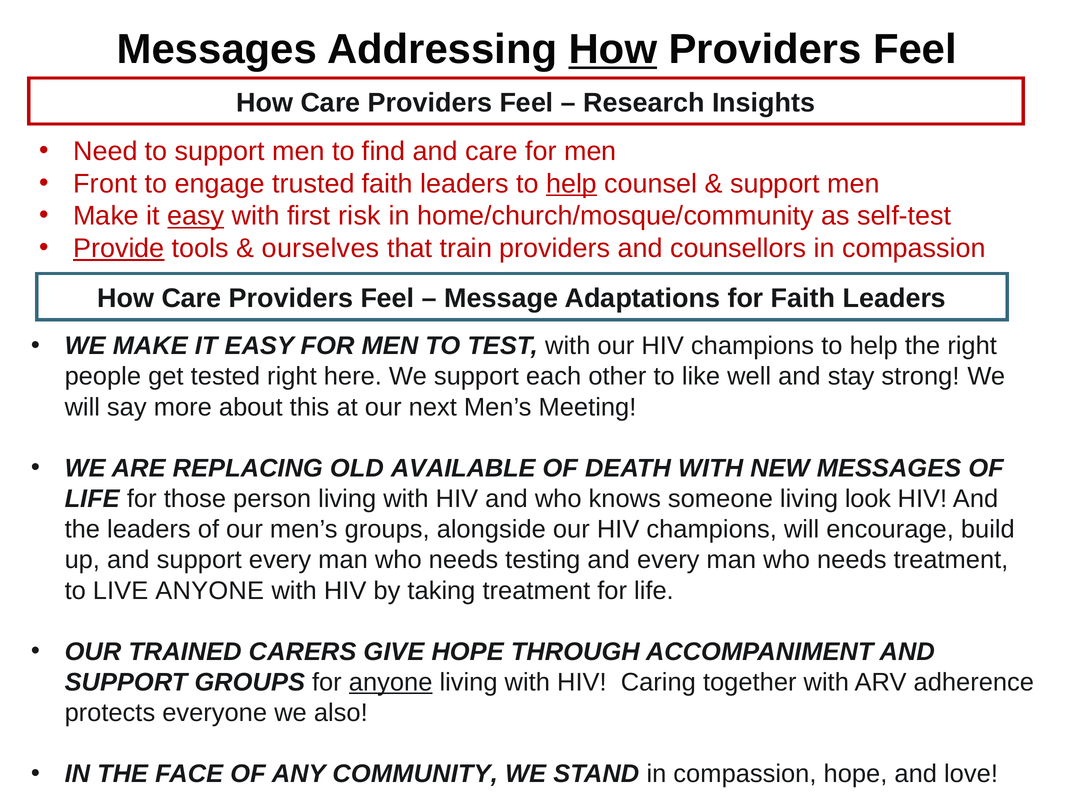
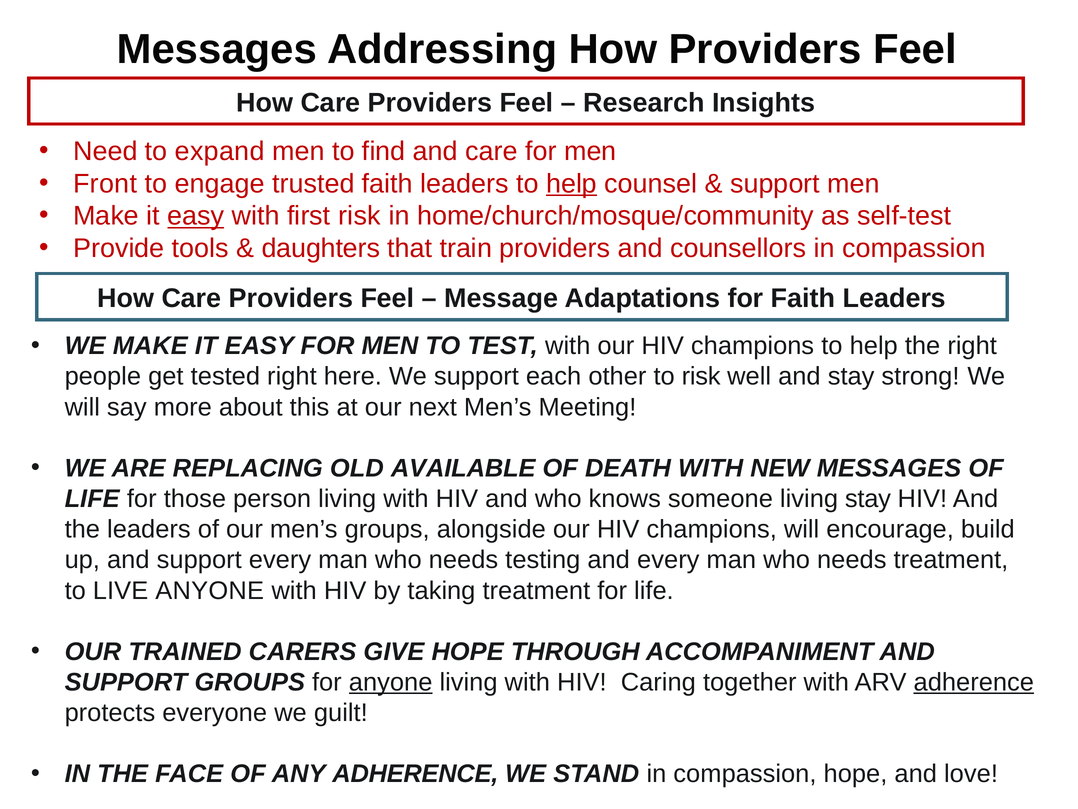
How underline: present -> none (613, 50)
to support: support -> expand (220, 151)
Provide underline: present -> none (119, 248)
ourselves: ourselves -> daughters (321, 248)
to like: like -> risk (701, 376)
living look: look -> stay (868, 499)
adherence underline: none -> present (974, 682)
also: also -> guilt (341, 712)
ANY COMMUNITY: COMMUNITY -> ADHERENCE (415, 774)
